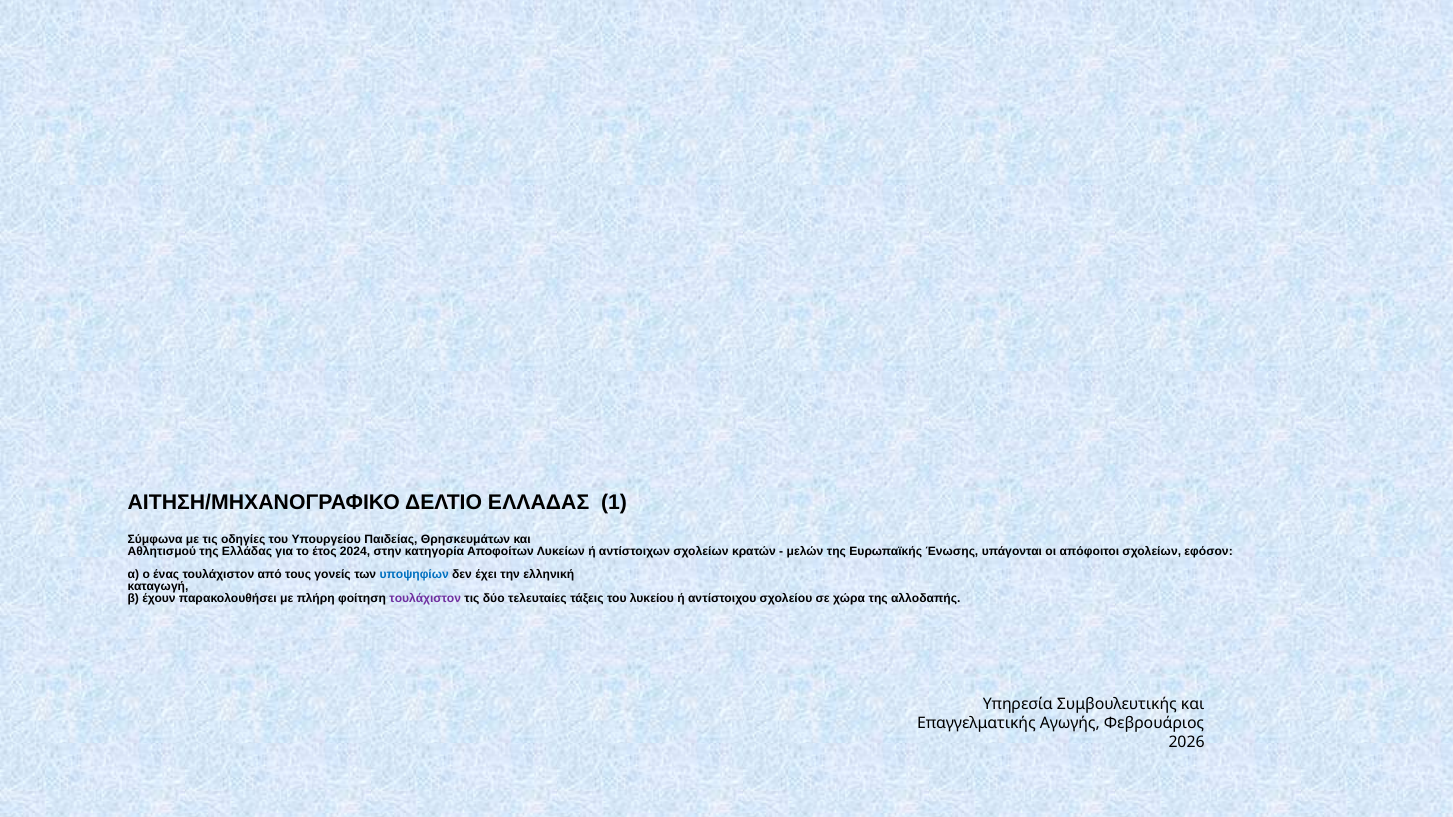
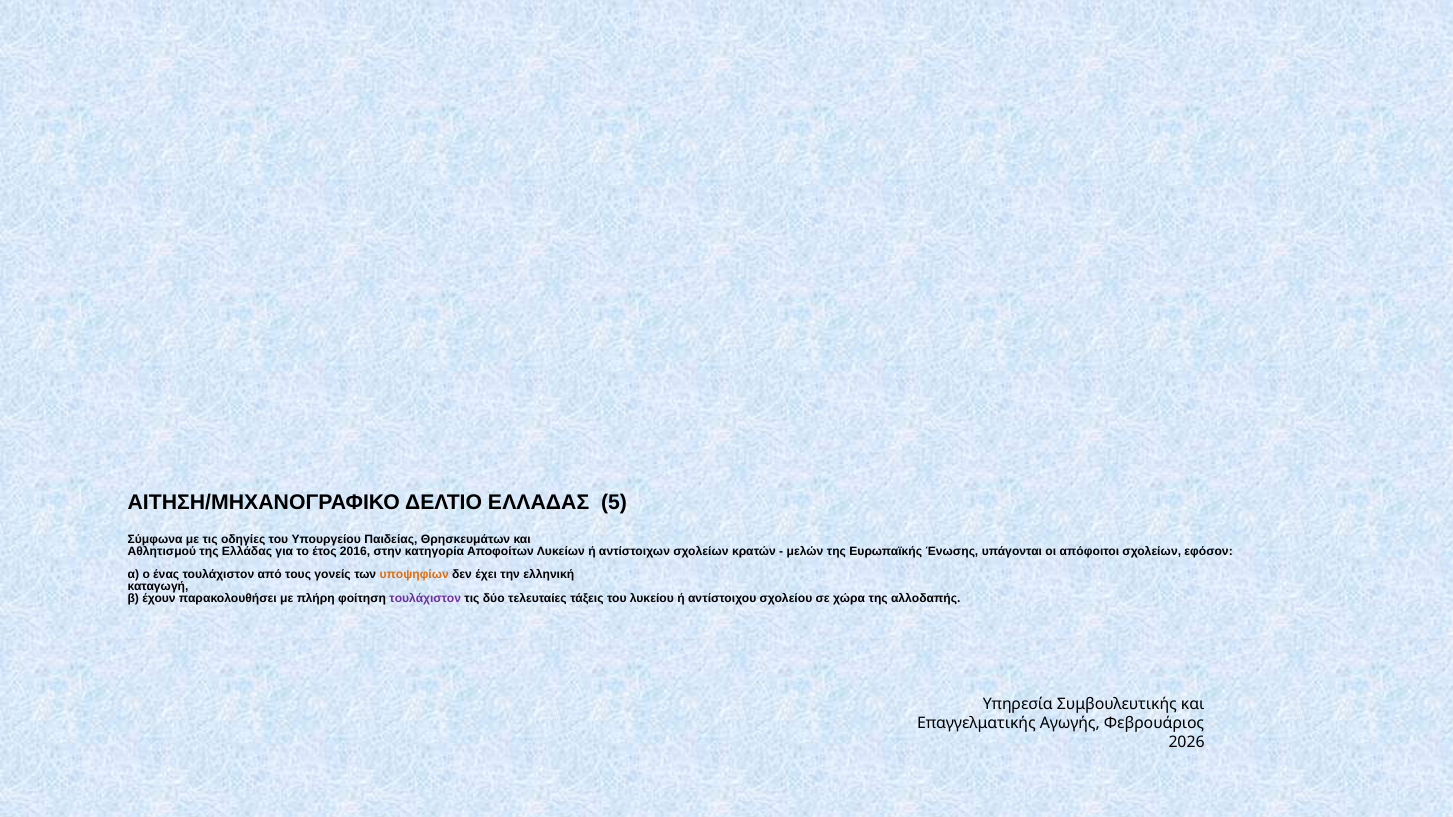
1: 1 -> 5 (614, 502)
2024: 2024 -> 2016 (355, 551)
υποψηφίων colour: blue -> orange (414, 575)
